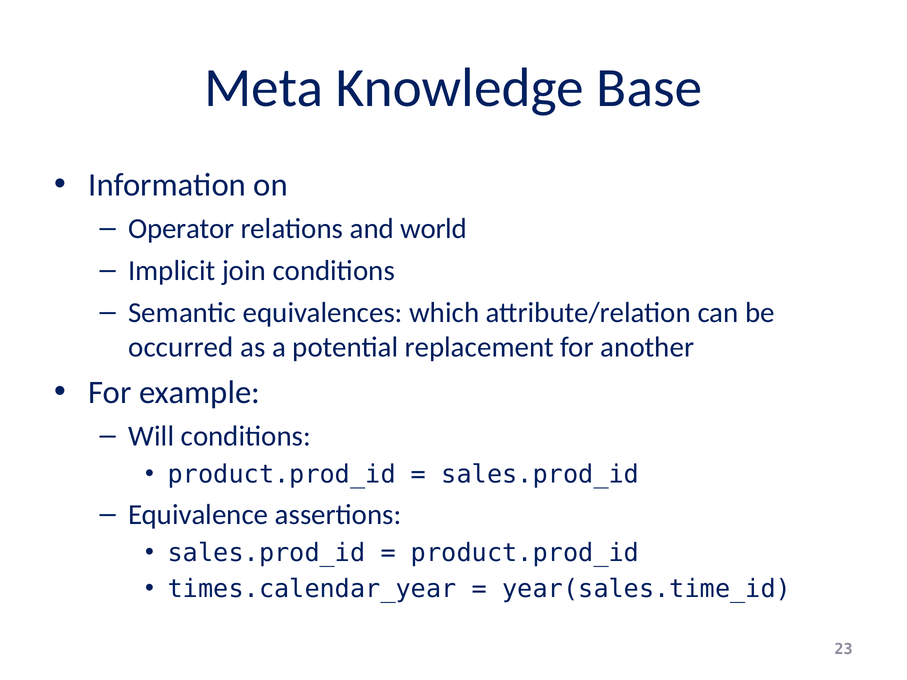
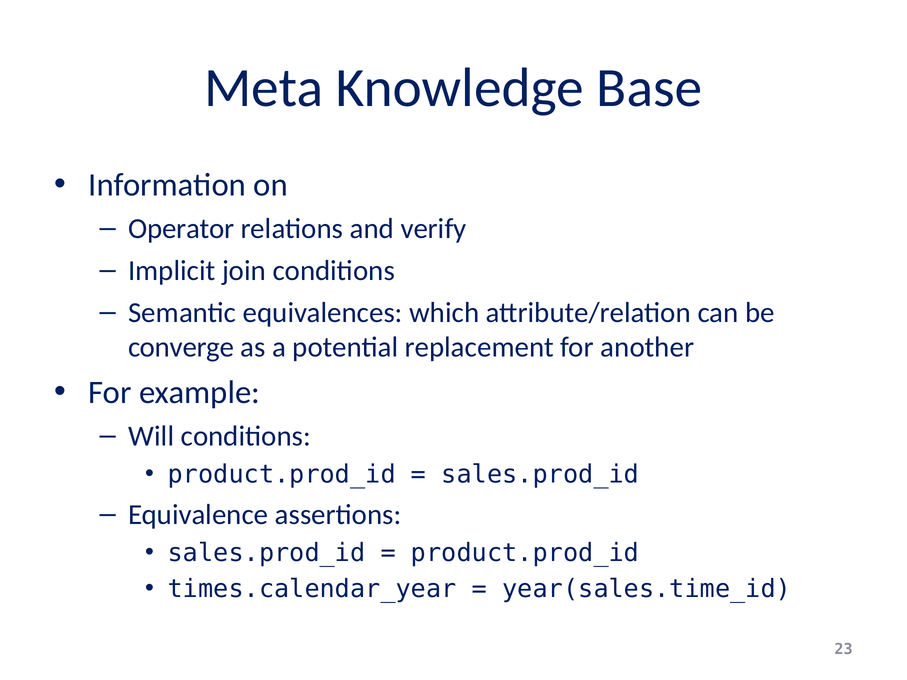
world: world -> verify (434, 229)
occurred: occurred -> converge (181, 347)
